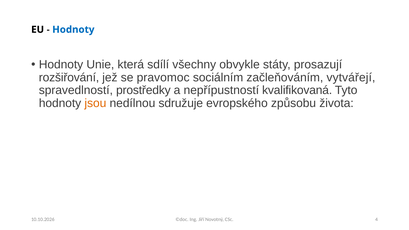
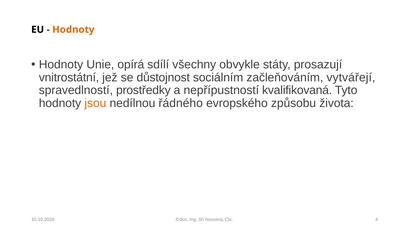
Hodnoty colour: blue -> orange (73, 30)
která: která -> opírá (131, 65)
rozšiřování: rozšiřování -> vnitrostátní (69, 78)
pravomoc: pravomoc -> důstojnost (163, 78)
sdružuje: sdružuje -> řádného (181, 103)
